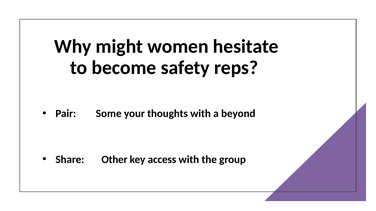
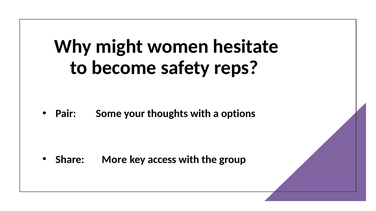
beyond: beyond -> options (238, 114)
Other: Other -> More (114, 160)
